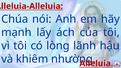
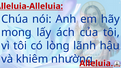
mạnh: mạnh -> mong (16, 32)
